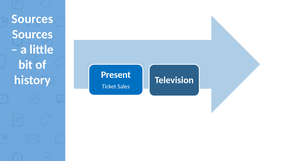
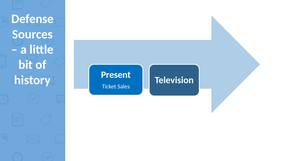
Sources: Sources -> Defense (32, 19)
